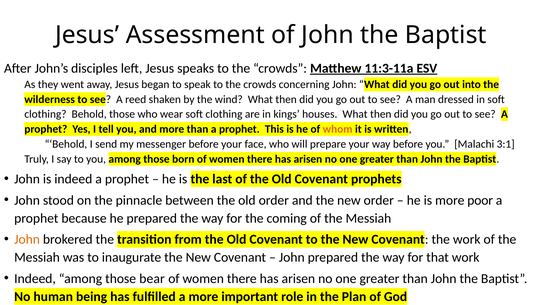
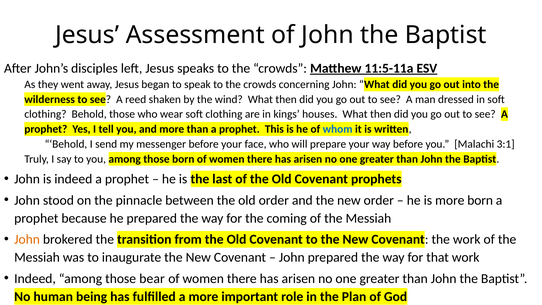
11:3-11a: 11:3-11a -> 11:5-11a (389, 68)
whom colour: orange -> blue (338, 129)
more poor: poor -> born (480, 200)
